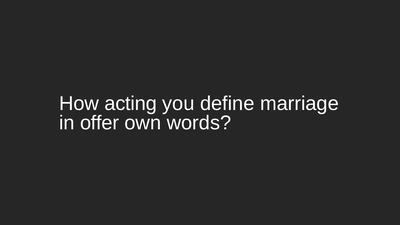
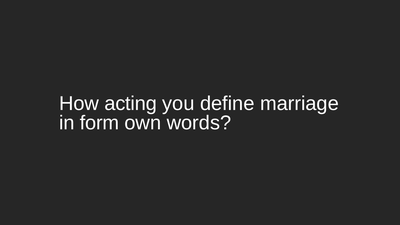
offer: offer -> form (100, 123)
